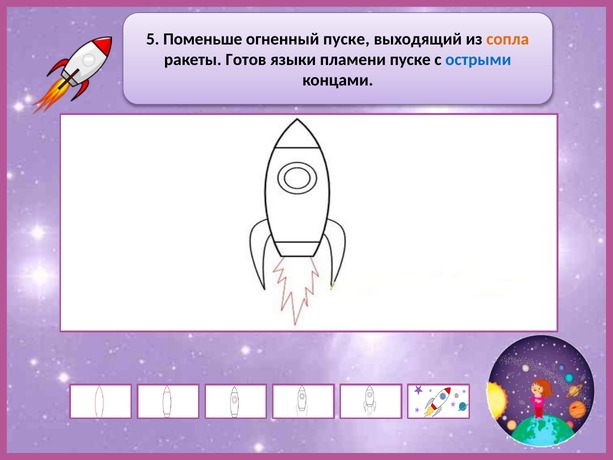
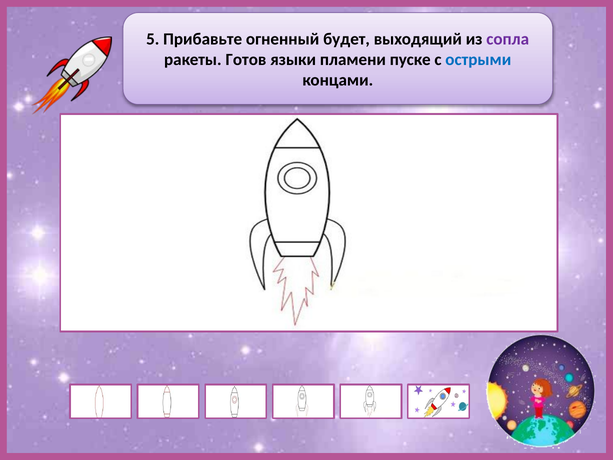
Поменьше: Поменьше -> Прибавьте (203, 39)
огненный пуске: пуске -> будет (347, 39)
сопла colour: orange -> purple (508, 39)
